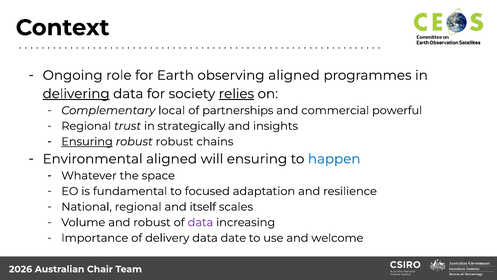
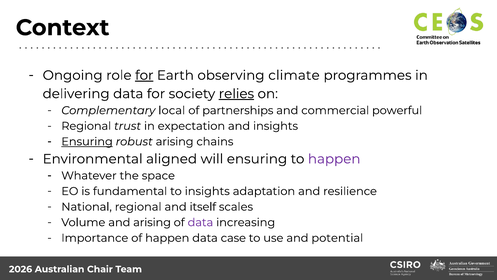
for underline: none -> present (144, 75)
observing aligned: aligned -> climate (294, 75)
delivering underline: present -> none (76, 94)
strategically: strategically -> expectation (191, 126)
robust robust: robust -> arising (175, 141)
happen colour: blue -> purple (334, 159)
to focused: focused -> insights (207, 191)
and robust: robust -> arising (152, 222)
of delivery: delivery -> happen (167, 238)
date: date -> case (233, 238)
welcome: welcome -> potential (337, 238)
